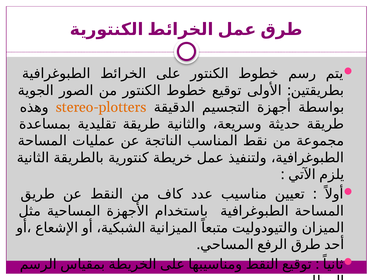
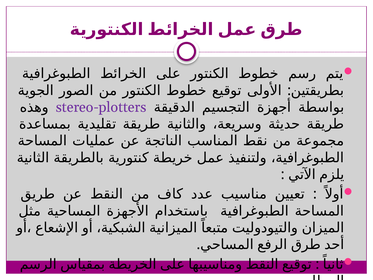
stereo-plotters colour: orange -> purple (101, 107)
